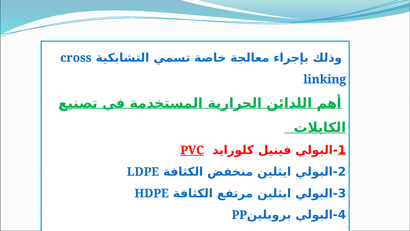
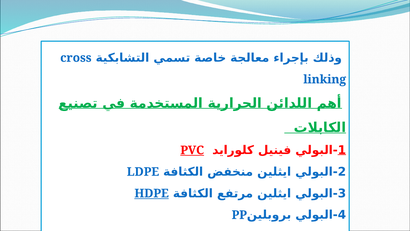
HDPE underline: none -> present (152, 193)
